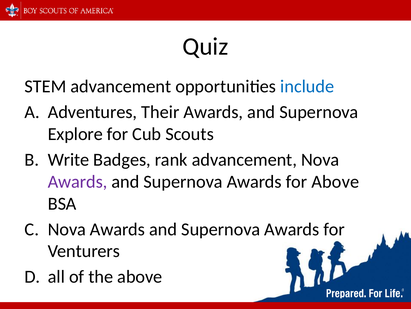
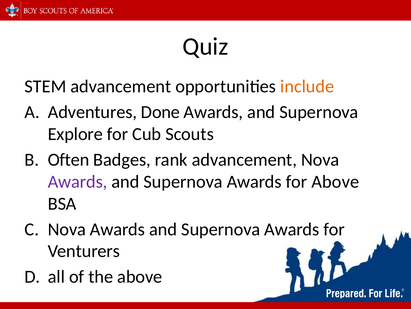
include colour: blue -> orange (307, 86)
Their: Their -> Done (160, 112)
Write: Write -> Often (69, 159)
